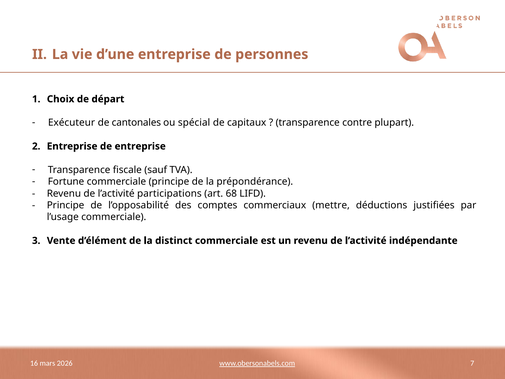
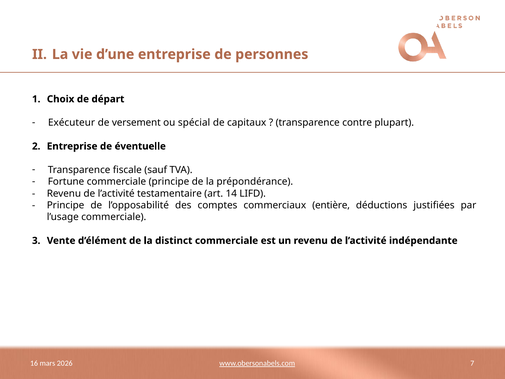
cantonales: cantonales -> versement (136, 123)
de entreprise: entreprise -> éventuelle (140, 146)
participations: participations -> testamentaire (169, 193)
68: 68 -> 14 (231, 193)
mettre: mettre -> entière (331, 205)
